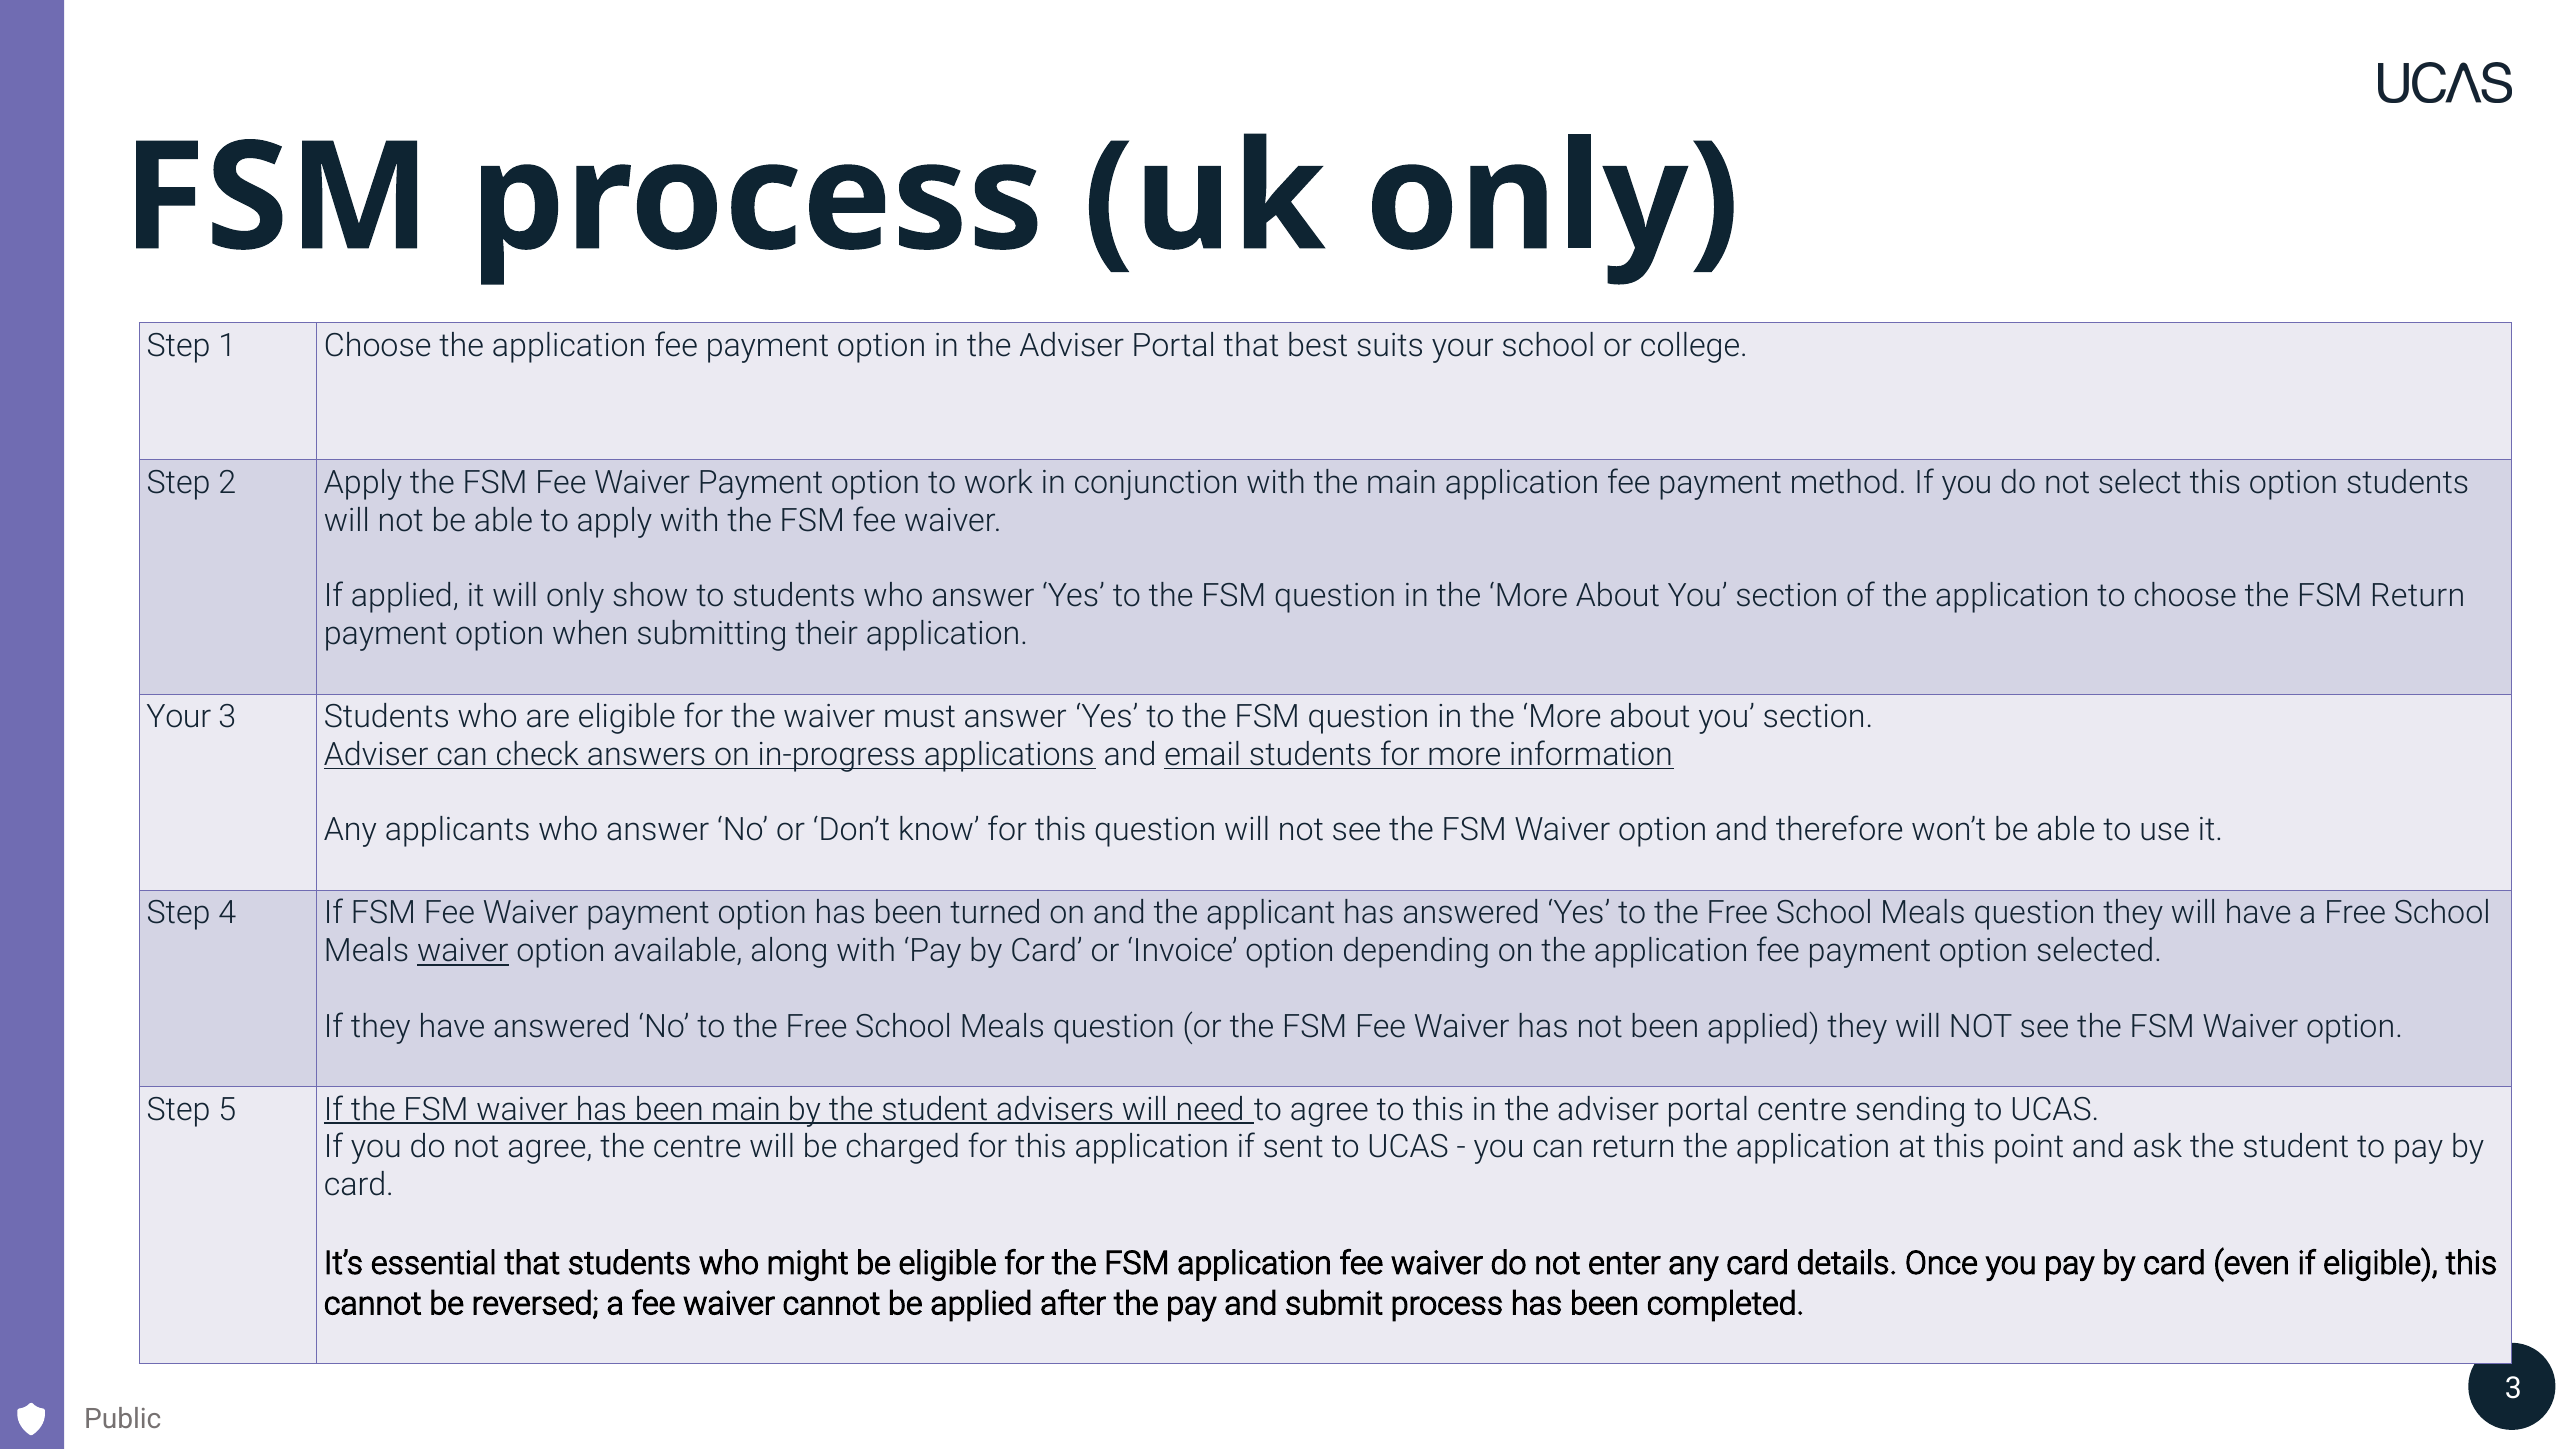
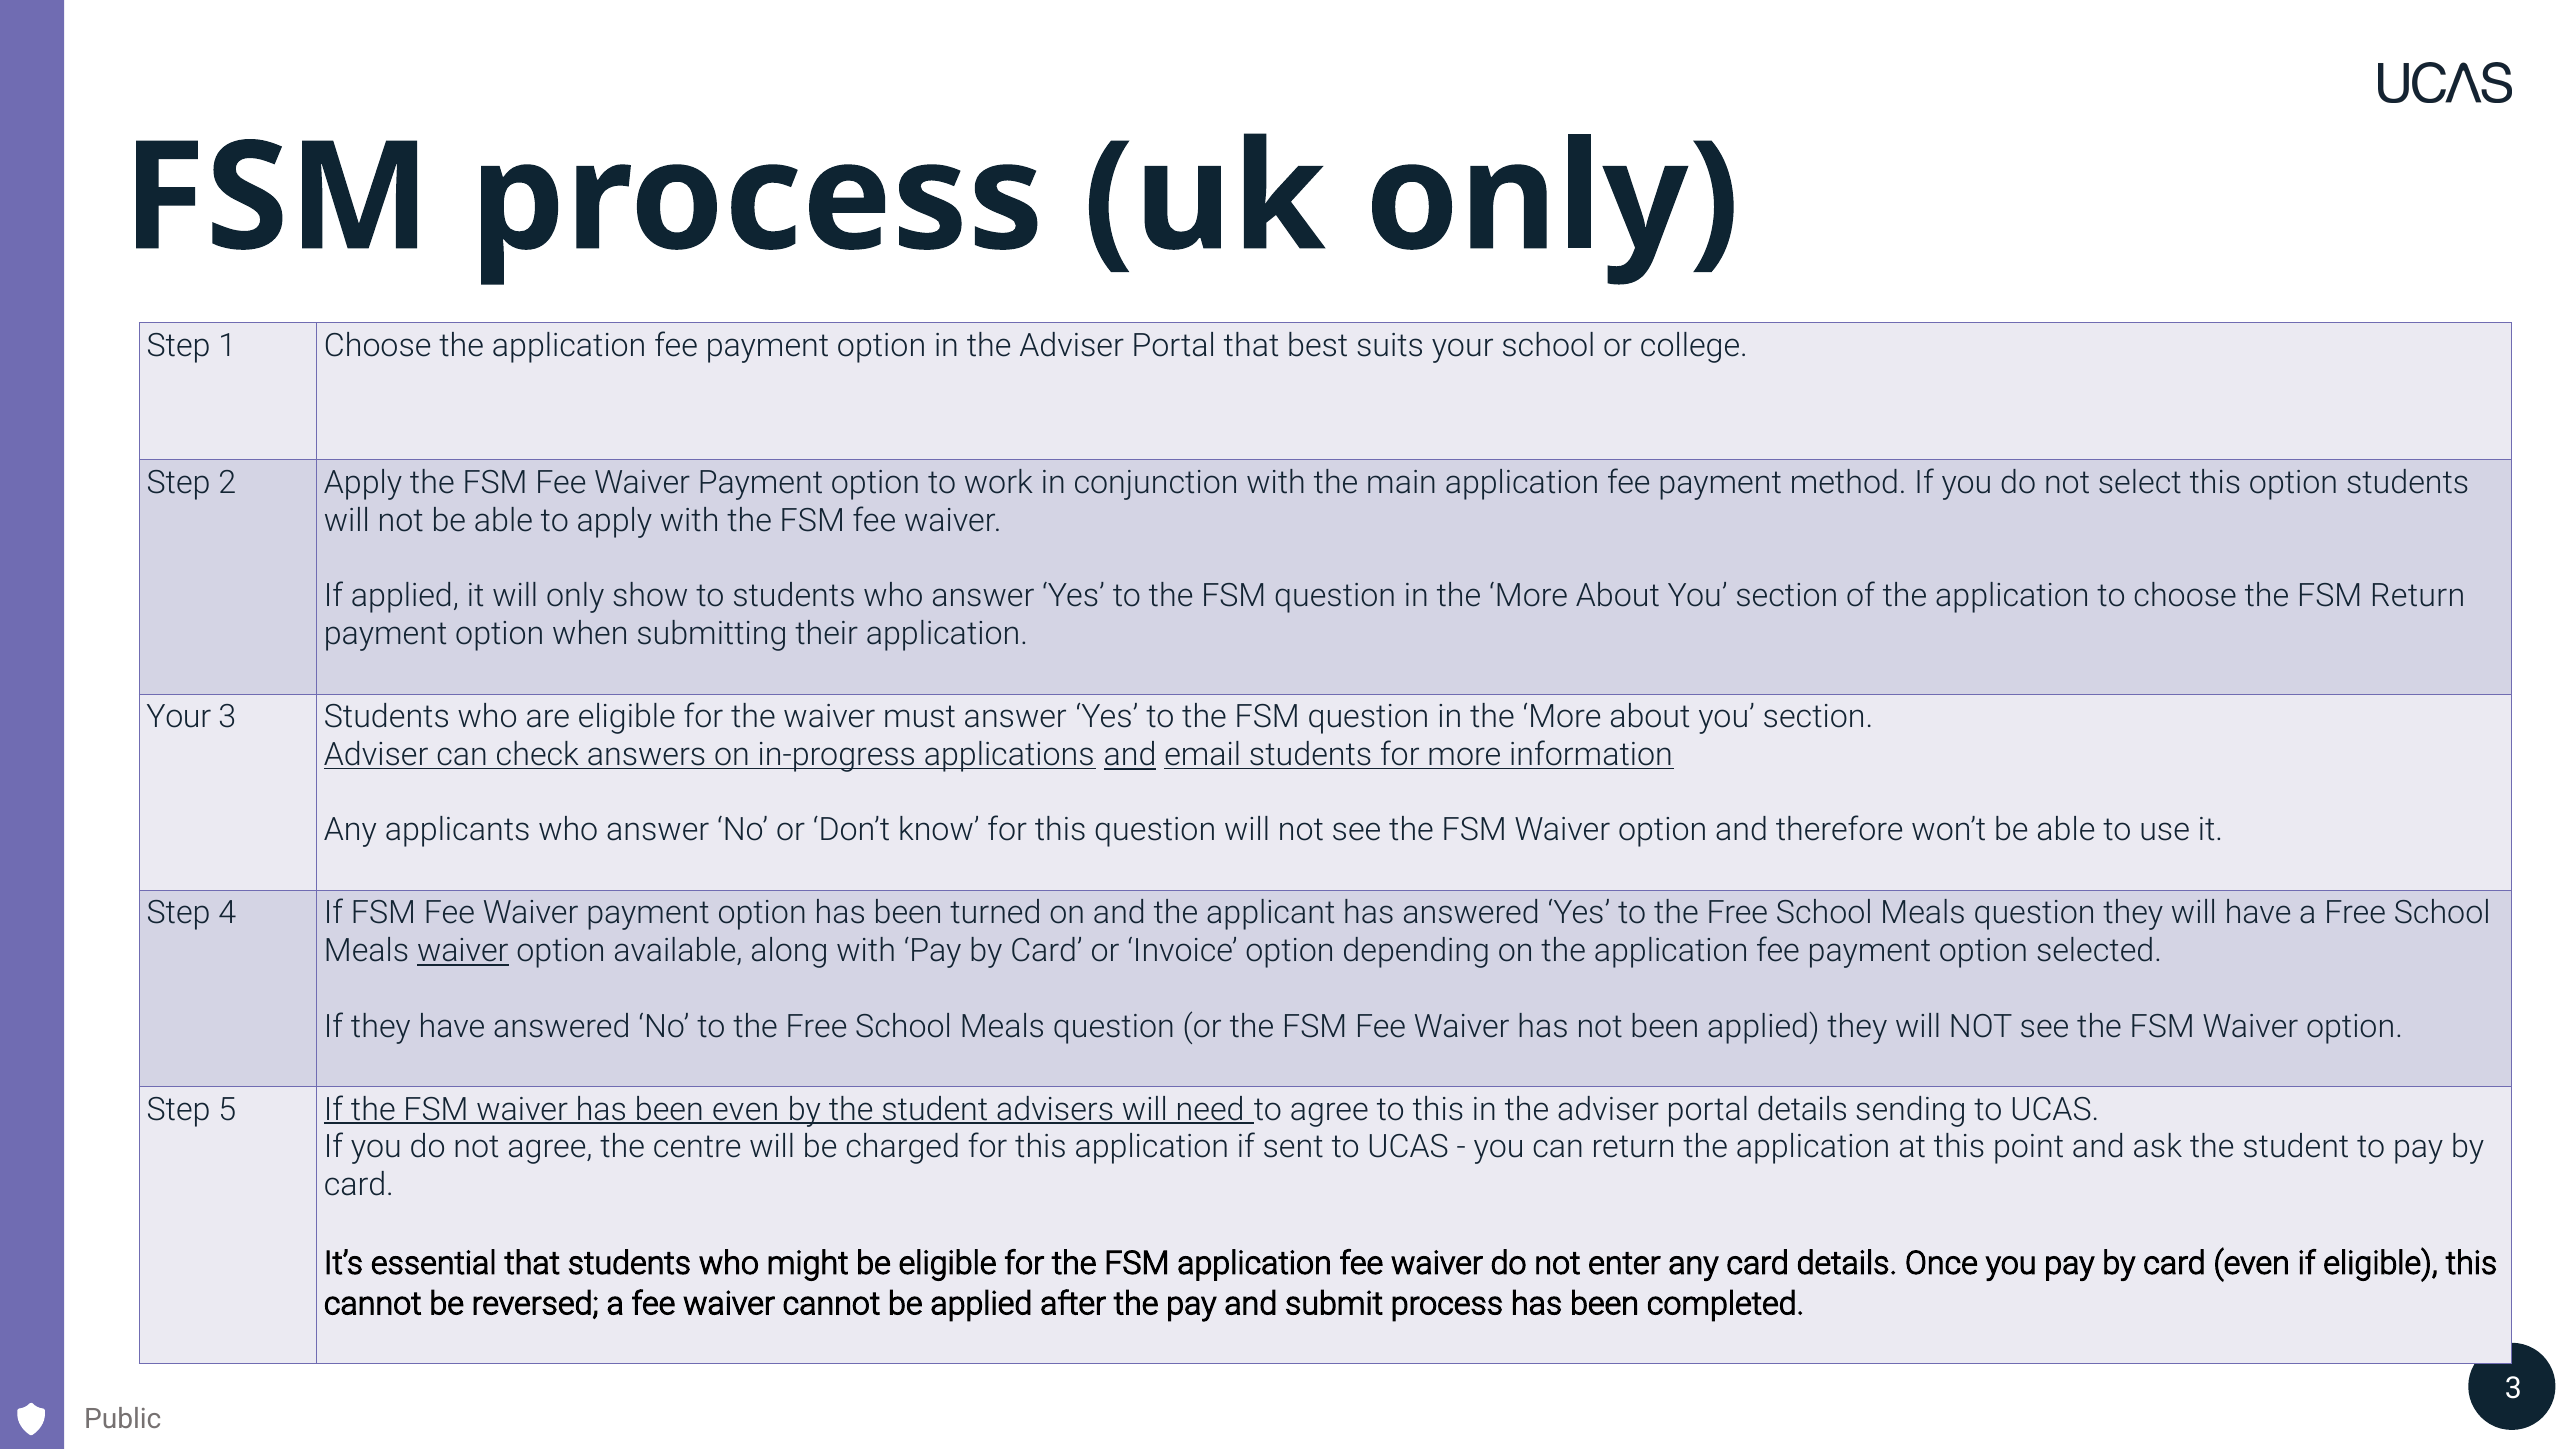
and underline: none -> present (1130, 755)
been main: main -> even (746, 1109)
portal centre: centre -> details (1802, 1109)
